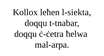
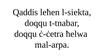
Kollox: Kollox -> Qaddis (25, 12)
